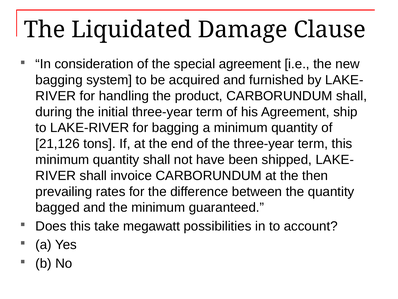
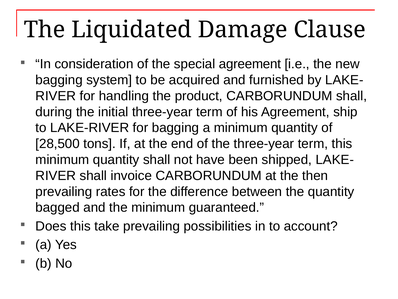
21,126: 21,126 -> 28,500 (58, 144)
take megawatt: megawatt -> prevailing (152, 226)
